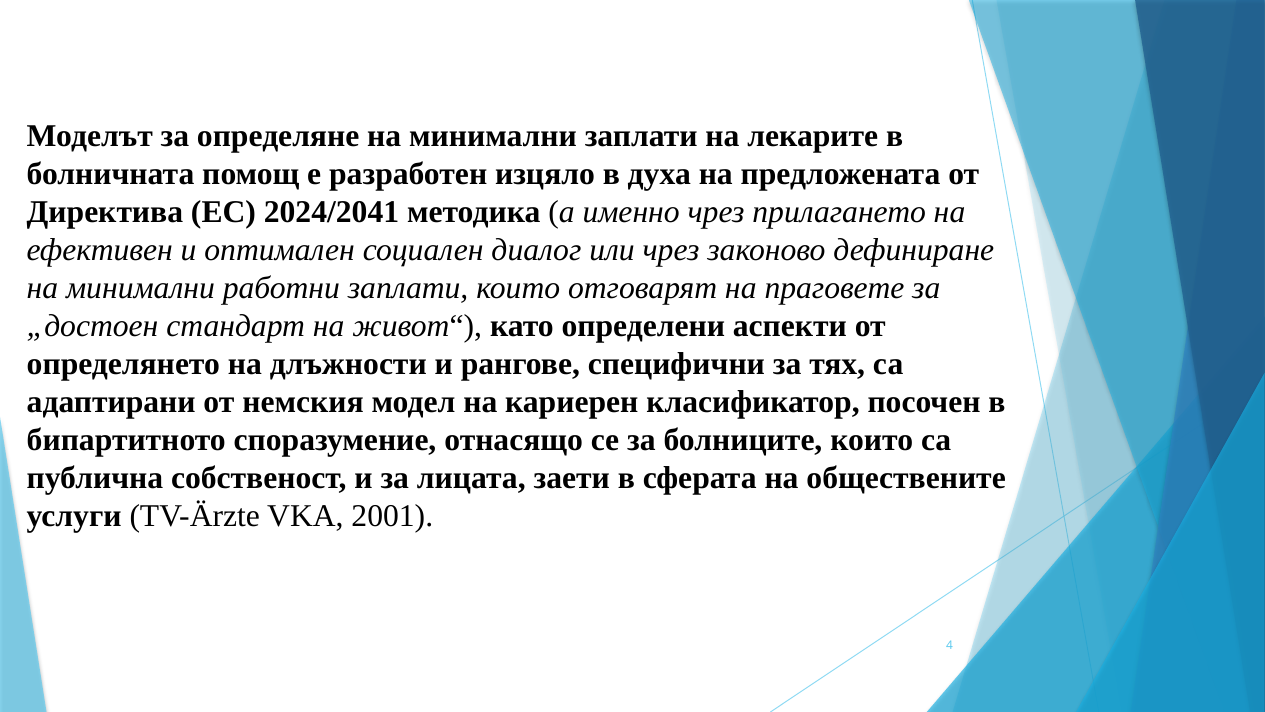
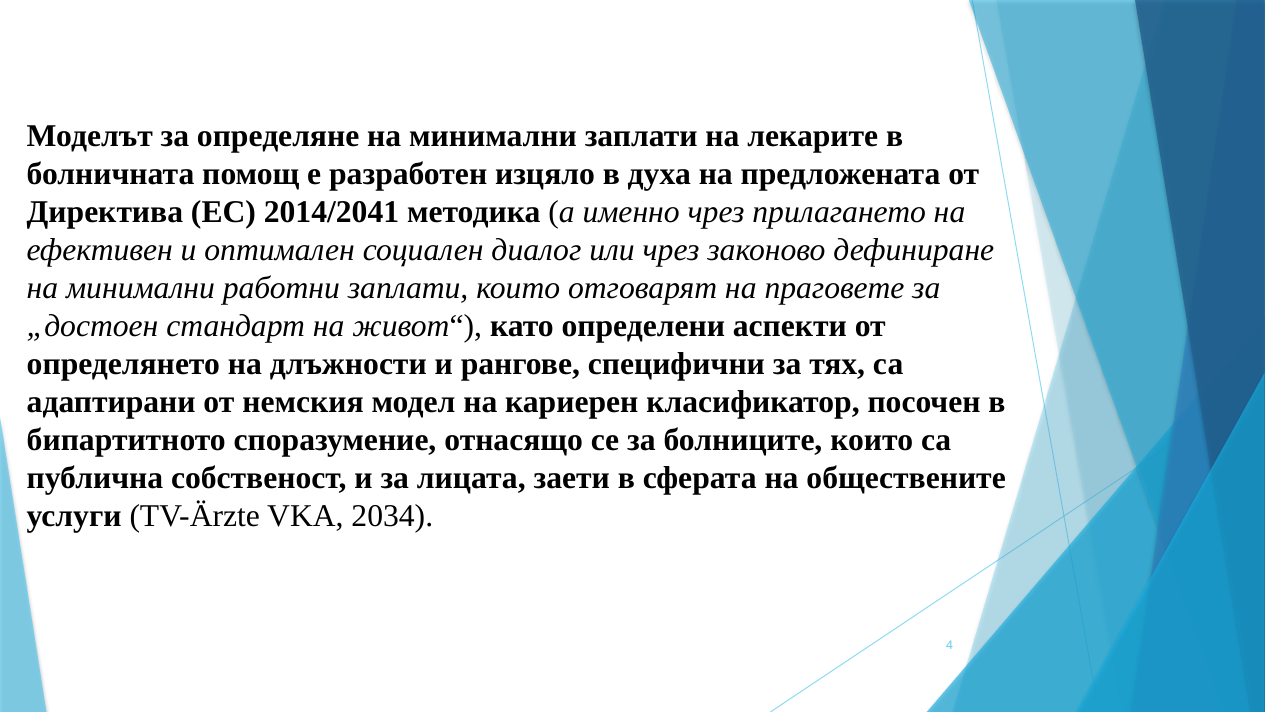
2024/2041: 2024/2041 -> 2014/2041 (331, 212)
2001: 2001 -> 2034 (392, 516)
